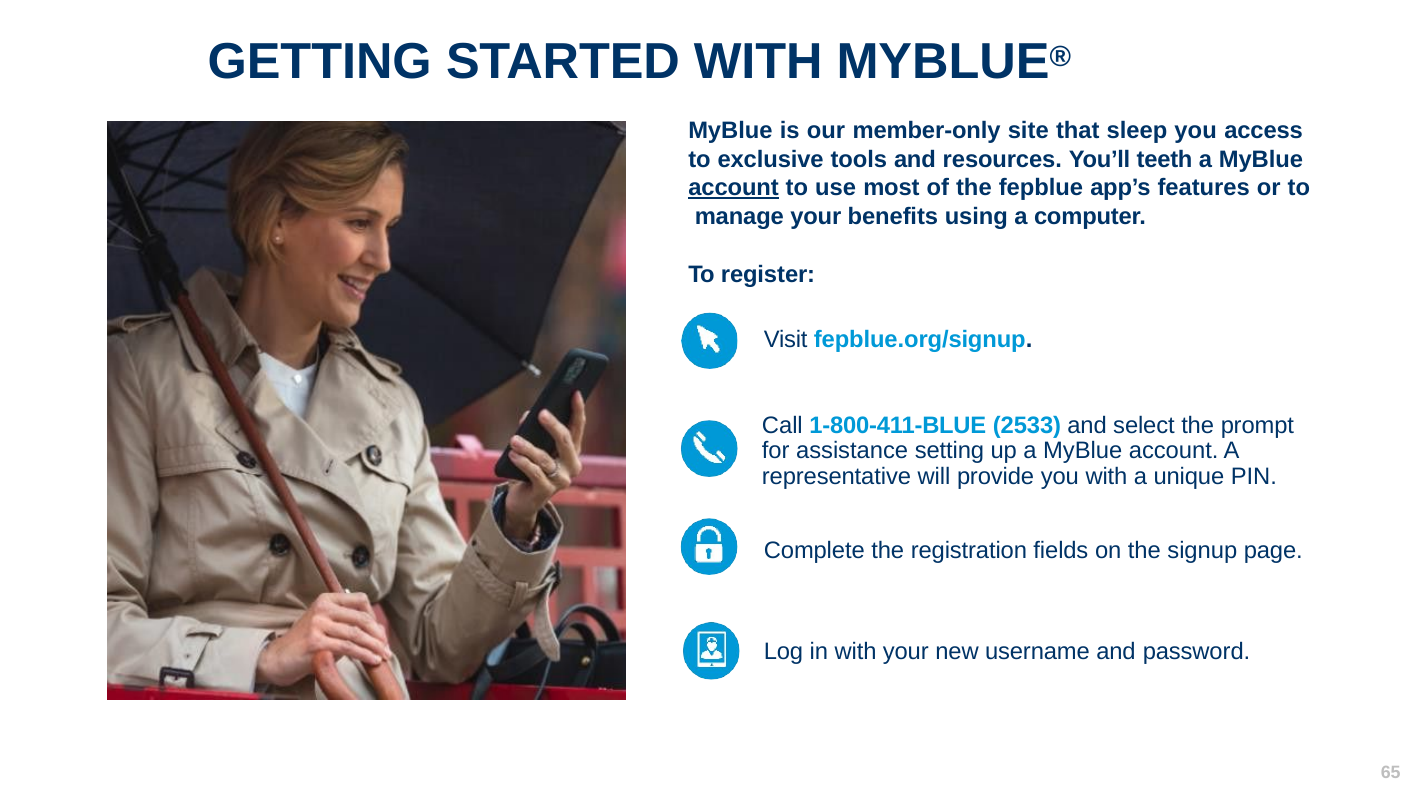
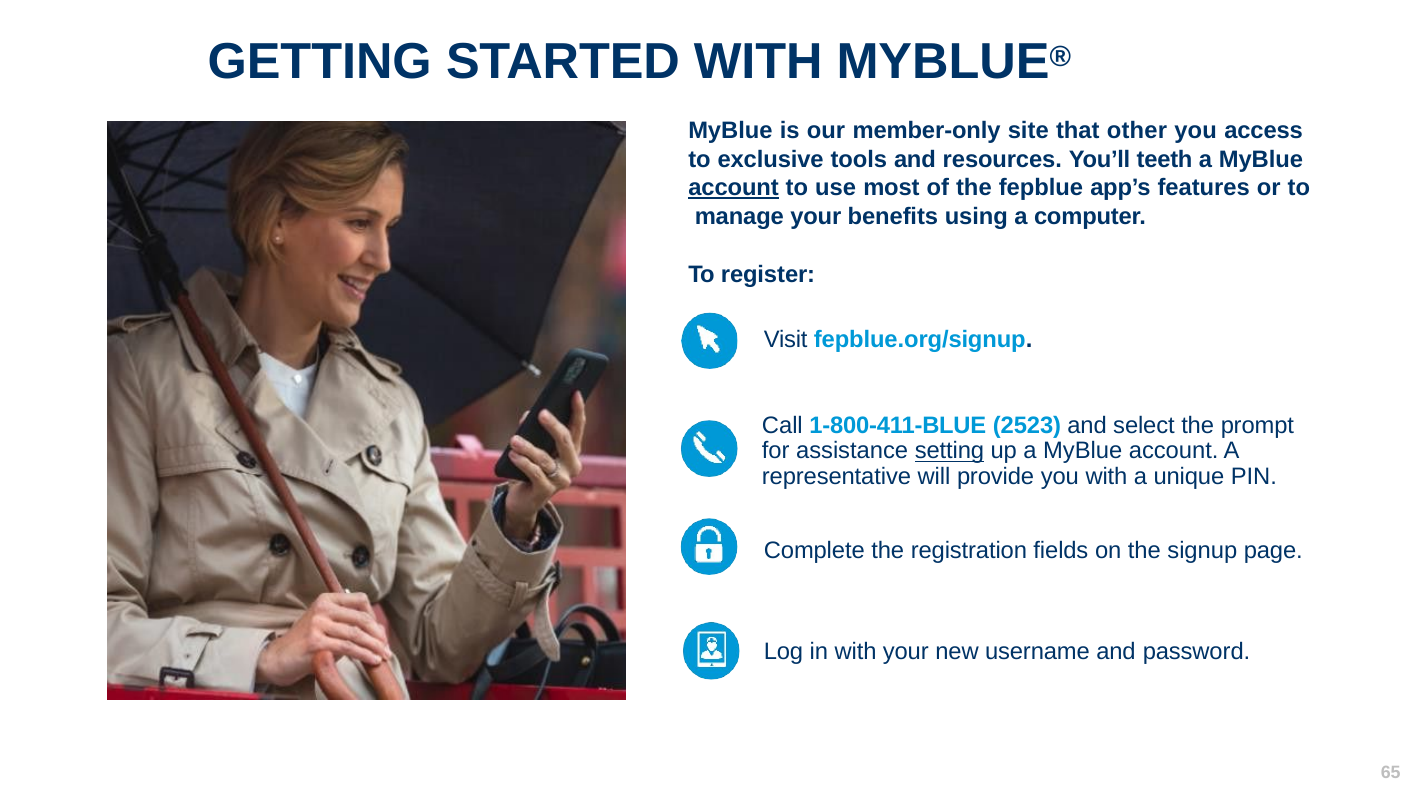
sleep: sleep -> other (1137, 131)
2533: 2533 -> 2523 (1027, 425)
setting underline: none -> present (950, 451)
